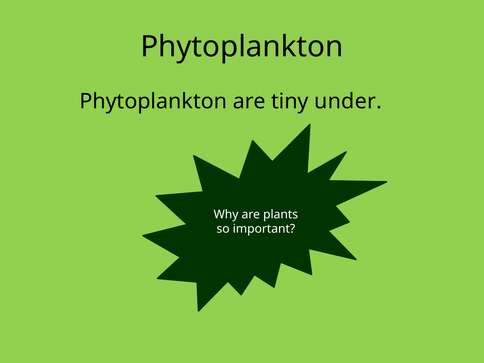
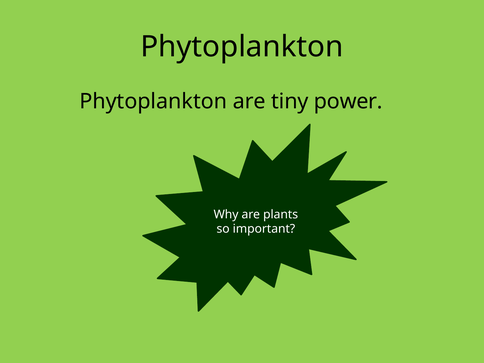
under: under -> power (348, 102)
